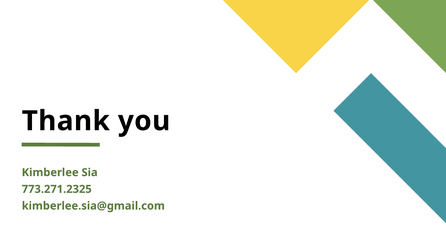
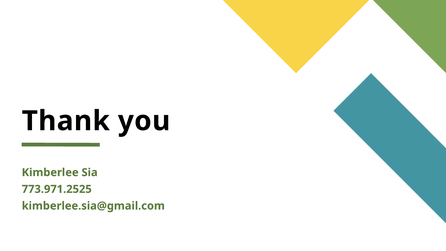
773.271.2325: 773.271.2325 -> 773.971.2525 (57, 189)
